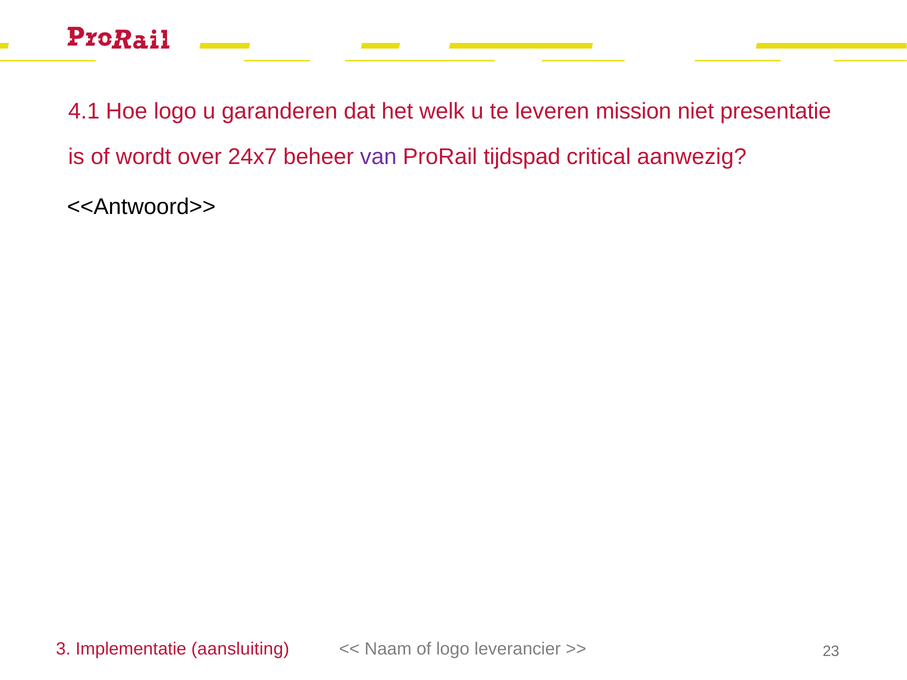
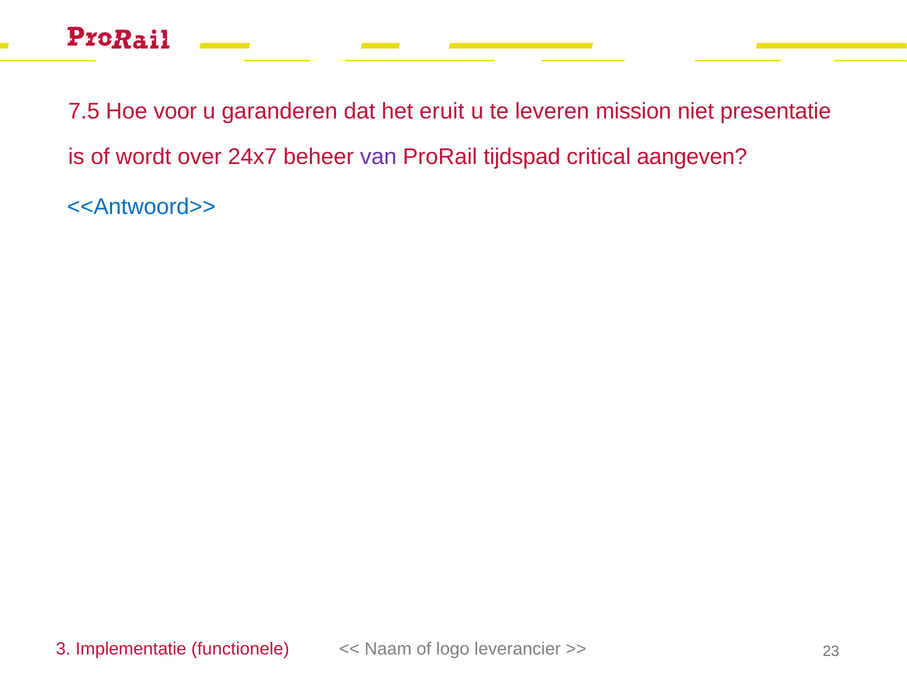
4.1: 4.1 -> 7.5 (84, 111)
Hoe logo: logo -> voor (175, 111)
welk: welk -> eruit (442, 111)
aanwezig: aanwezig -> aangeven (692, 157)
<<Antwoord>> colour: black -> blue (141, 207)
aansluiting: aansluiting -> functionele (240, 649)
